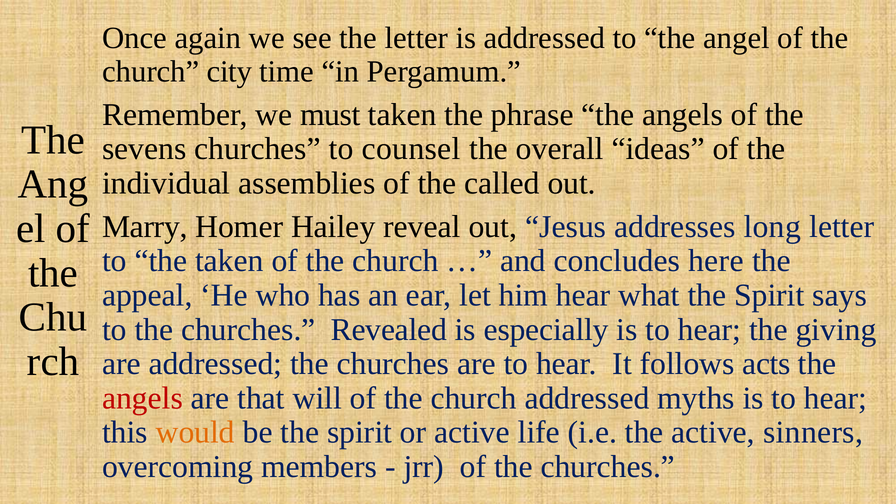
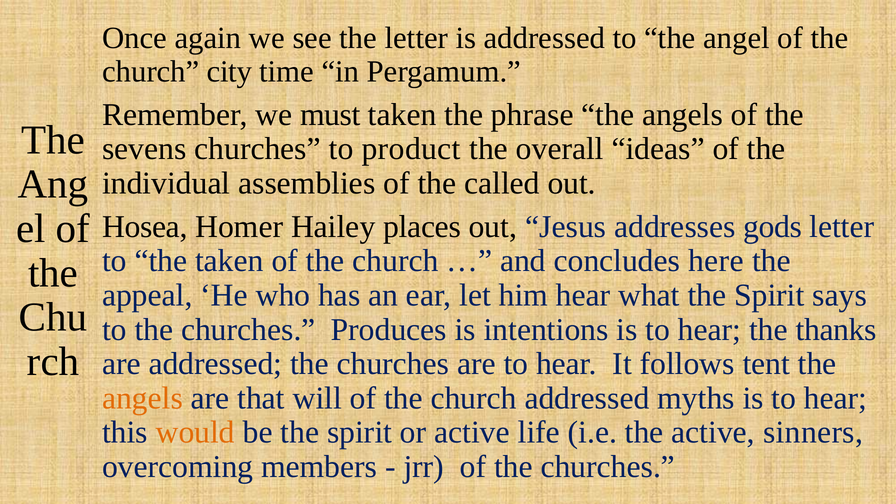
counsel: counsel -> product (411, 149)
Marry: Marry -> Hosea (145, 227)
reveal: reveal -> places (422, 227)
long: long -> gods (773, 227)
Revealed: Revealed -> Produces (389, 330)
especially: especially -> intentions (546, 330)
giving: giving -> thanks (836, 330)
acts: acts -> tent (766, 364)
angels colour: red -> orange (142, 398)
